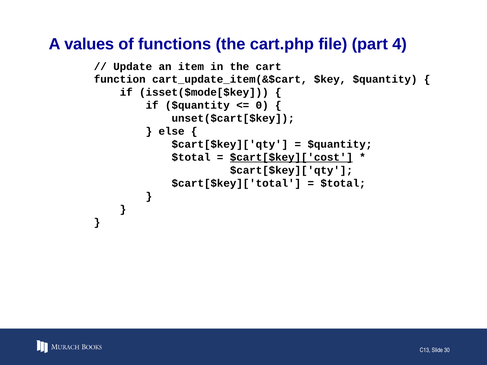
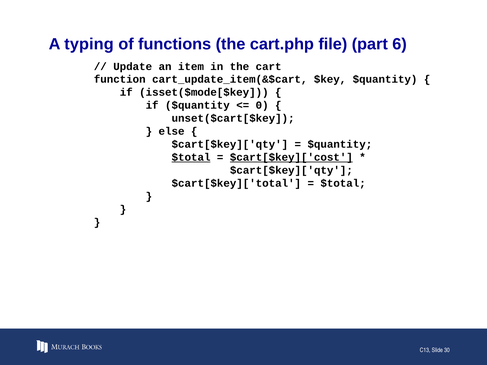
values: values -> typing (89, 44)
4: 4 -> 6 (400, 44)
$total underline: none -> present (191, 157)
